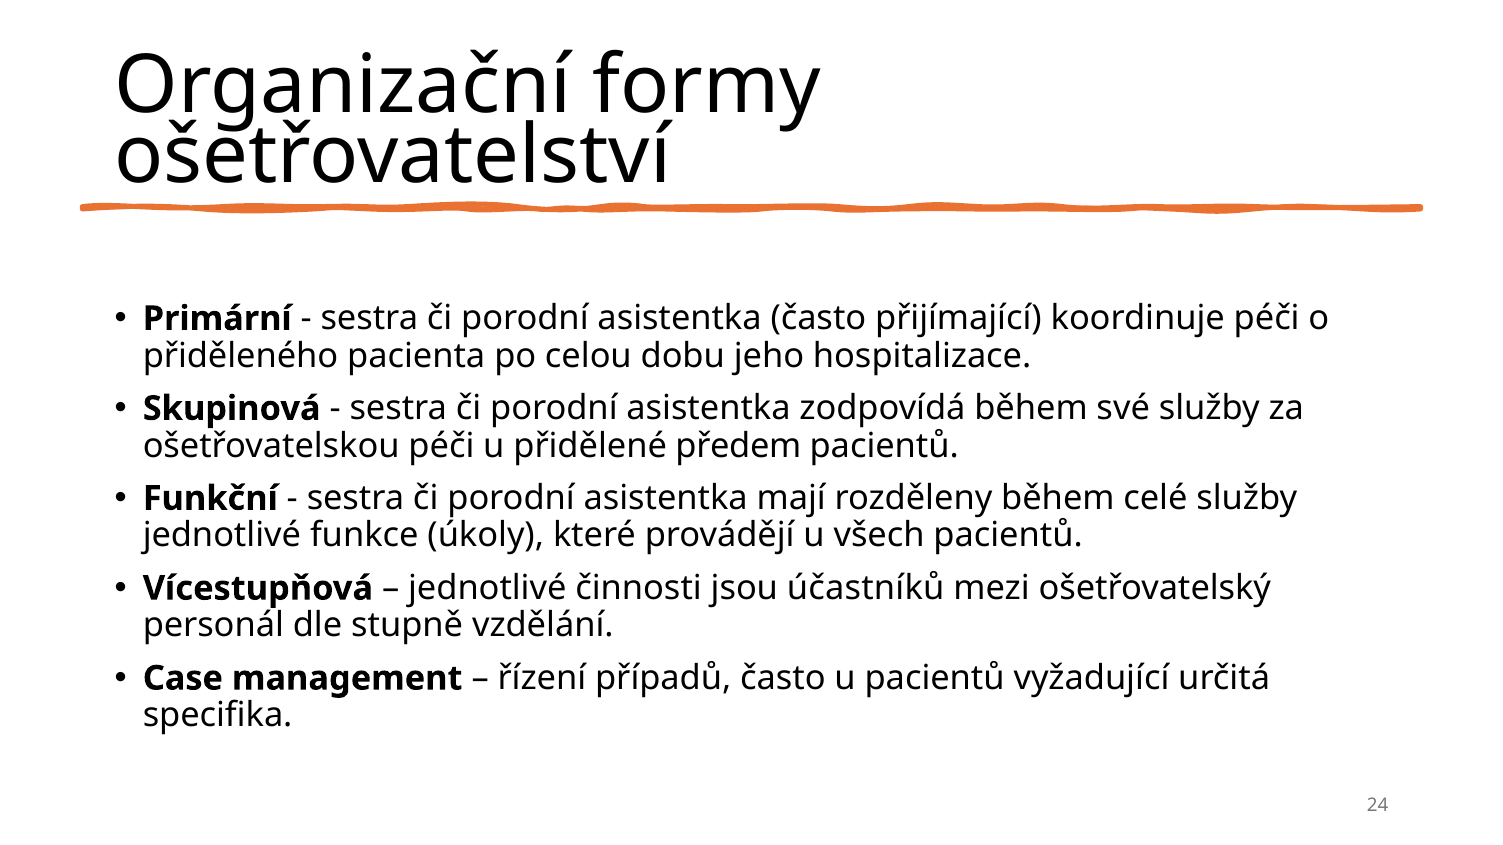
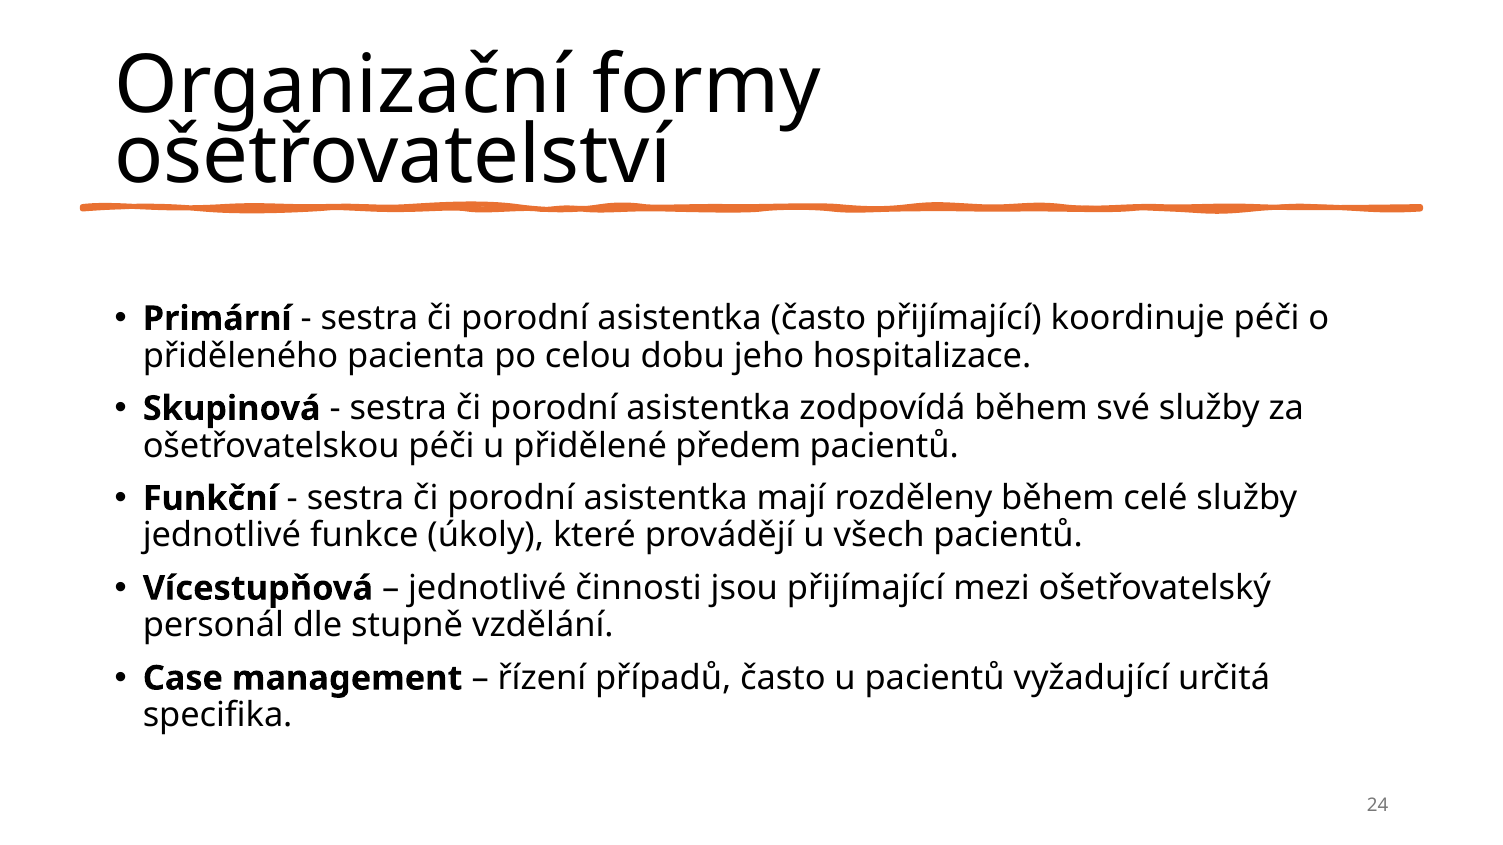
jsou účastníků: účastníků -> přijímající (866, 589)
